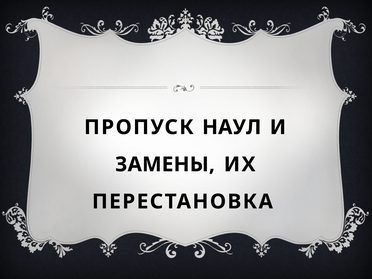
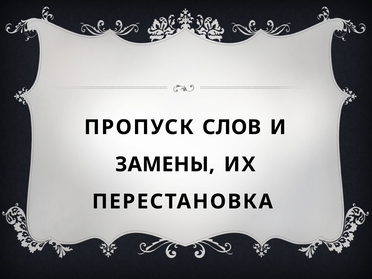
НАУЛ: НАУЛ -> СЛОВ (232, 127)
